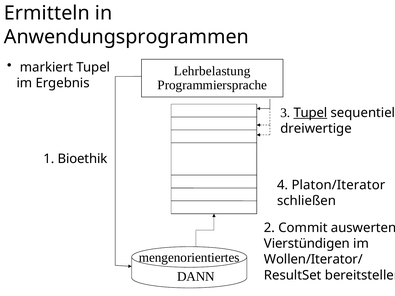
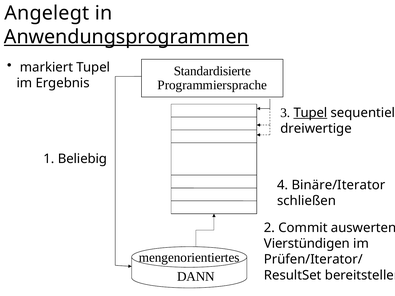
Ermitteln: Ermitteln -> Angelegt (47, 13)
Anwendungsprogrammen underline: none -> present (126, 37)
Lehrbelastung: Lehrbelastung -> Standardisierte (212, 71)
Bioethik: Bioethik -> Beliebig (82, 159)
Platon/Iterator: Platon/Iterator -> Binäre/Iterator (338, 185)
Wollen/Iterator/: Wollen/Iterator/ -> Prüfen/Iterator/ (313, 260)
